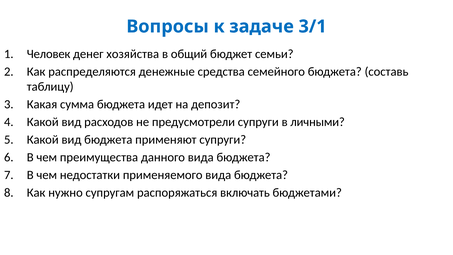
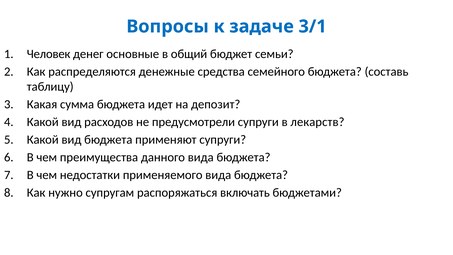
хозяйства: хозяйства -> основные (133, 54)
личными: личными -> лекарств (317, 122)
